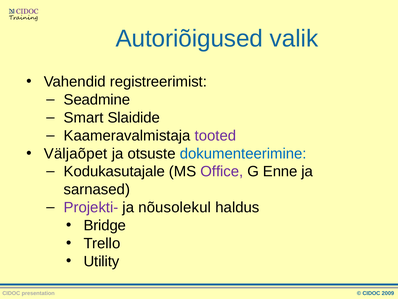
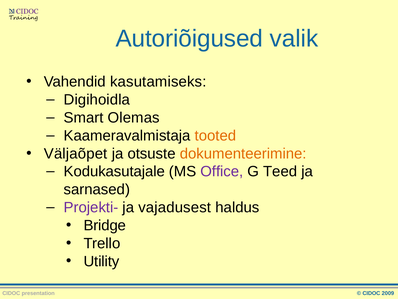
registreerimist: registreerimist -> kasutamiseks (158, 82)
Seadmine: Seadmine -> Digihoidla (97, 100)
Slaidide: Slaidide -> Olemas (134, 117)
tooted colour: purple -> orange (215, 135)
dokumenteerimine colour: blue -> orange (243, 153)
Enne: Enne -> Teed (280, 171)
nõusolekul: nõusolekul -> vajadusest (175, 207)
